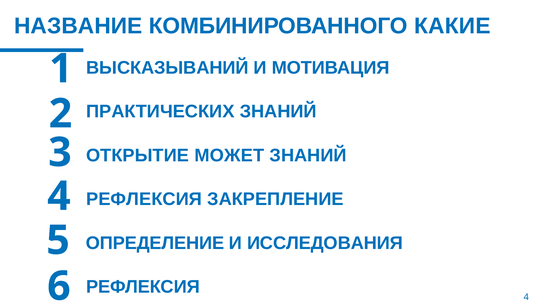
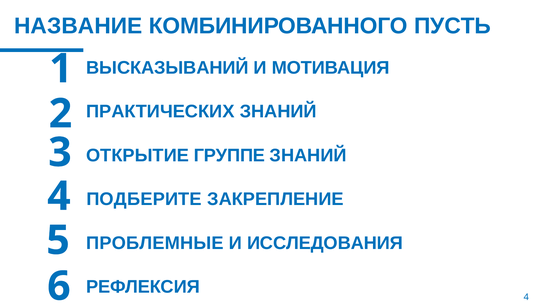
КАКИЕ: КАКИЕ -> ПУСТЬ (452, 26)
МОЖЕТ: МОЖЕТ -> ГРУППЕ (229, 155)
РЕФЛЕКСИЯ: РЕФЛЕКСИЯ -> ПОДБЕРИТЕ (144, 199)
ОПРЕДЕЛЕНИЕ: ОПРЕДЕЛЕНИЕ -> ПРОБЛЕМНЫЕ (155, 243)
